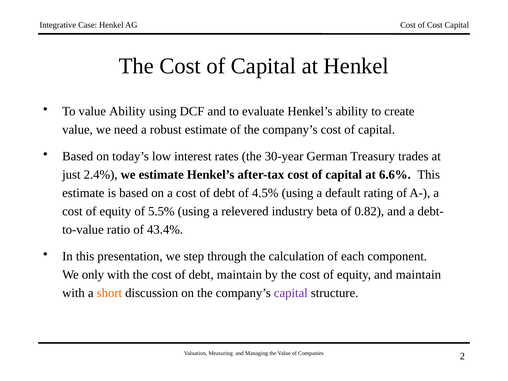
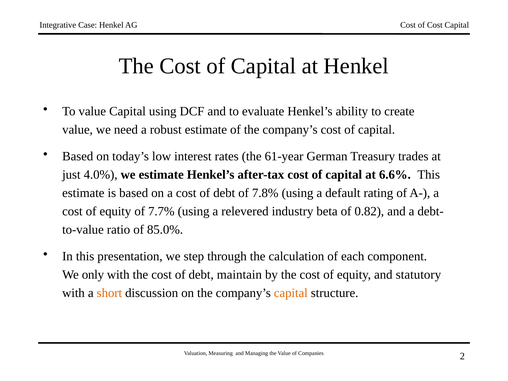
value Ability: Ability -> Capital (128, 111)
30-year: 30-year -> 61-year (284, 156)
2.4%: 2.4% -> 4.0% (101, 175)
4.5%: 4.5% -> 7.8% (265, 193)
5.5%: 5.5% -> 7.7% (161, 211)
43.4%: 43.4% -> 85.0% (165, 230)
and maintain: maintain -> statutory (418, 275)
capital colour: purple -> orange (291, 293)
